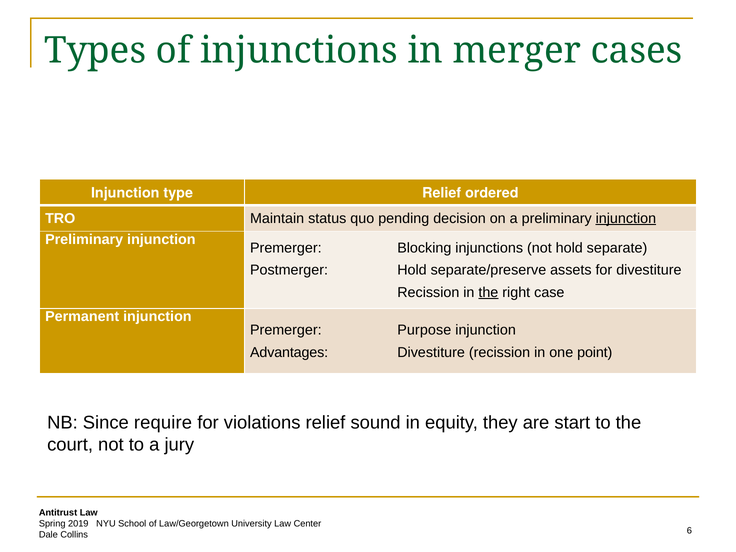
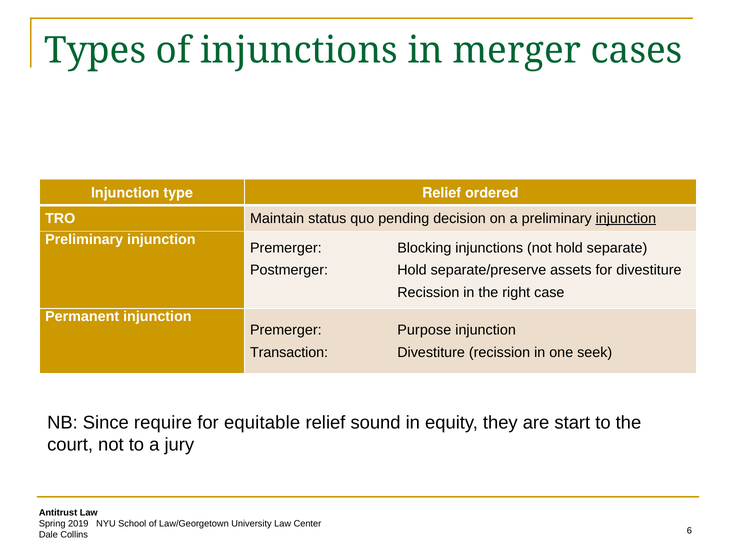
the underline: present -> none (488, 292)
Advantages: Advantages -> Transaction (289, 352)
point: point -> seek (595, 352)
violations: violations -> equitable (262, 423)
